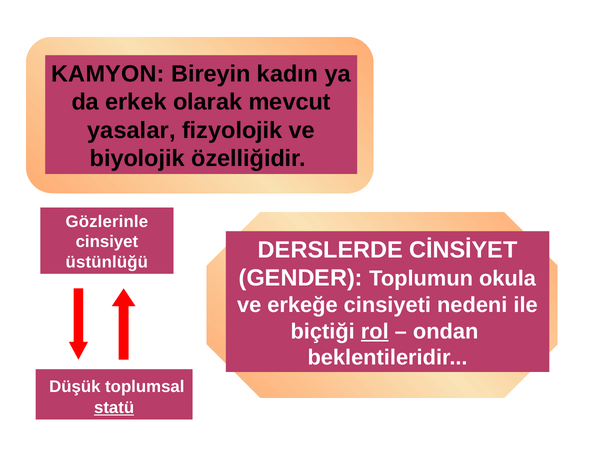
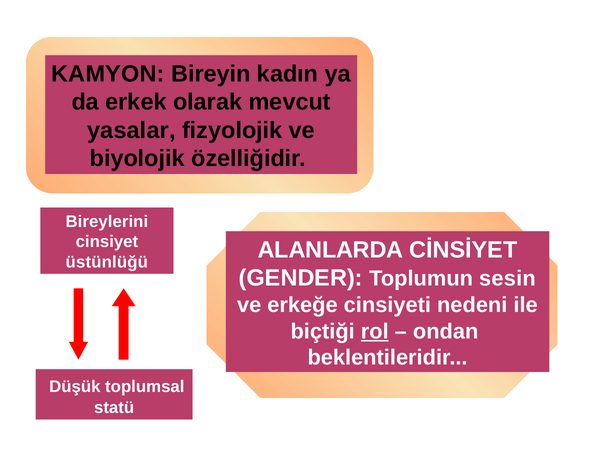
Gözlerinle: Gözlerinle -> Bireylerini (107, 222)
DERSLERDE: DERSLERDE -> ALANLARDA (331, 250)
okula: okula -> sesin (507, 279)
statü underline: present -> none (114, 408)
